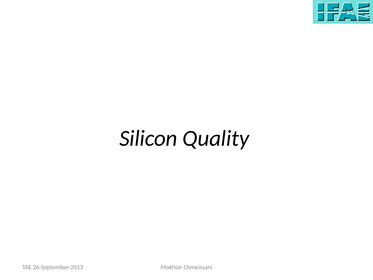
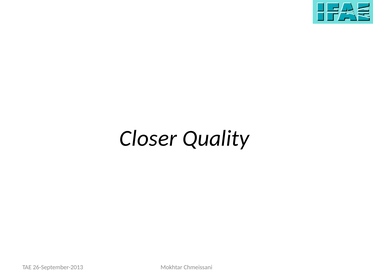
Silicon: Silicon -> Closer (148, 138)
